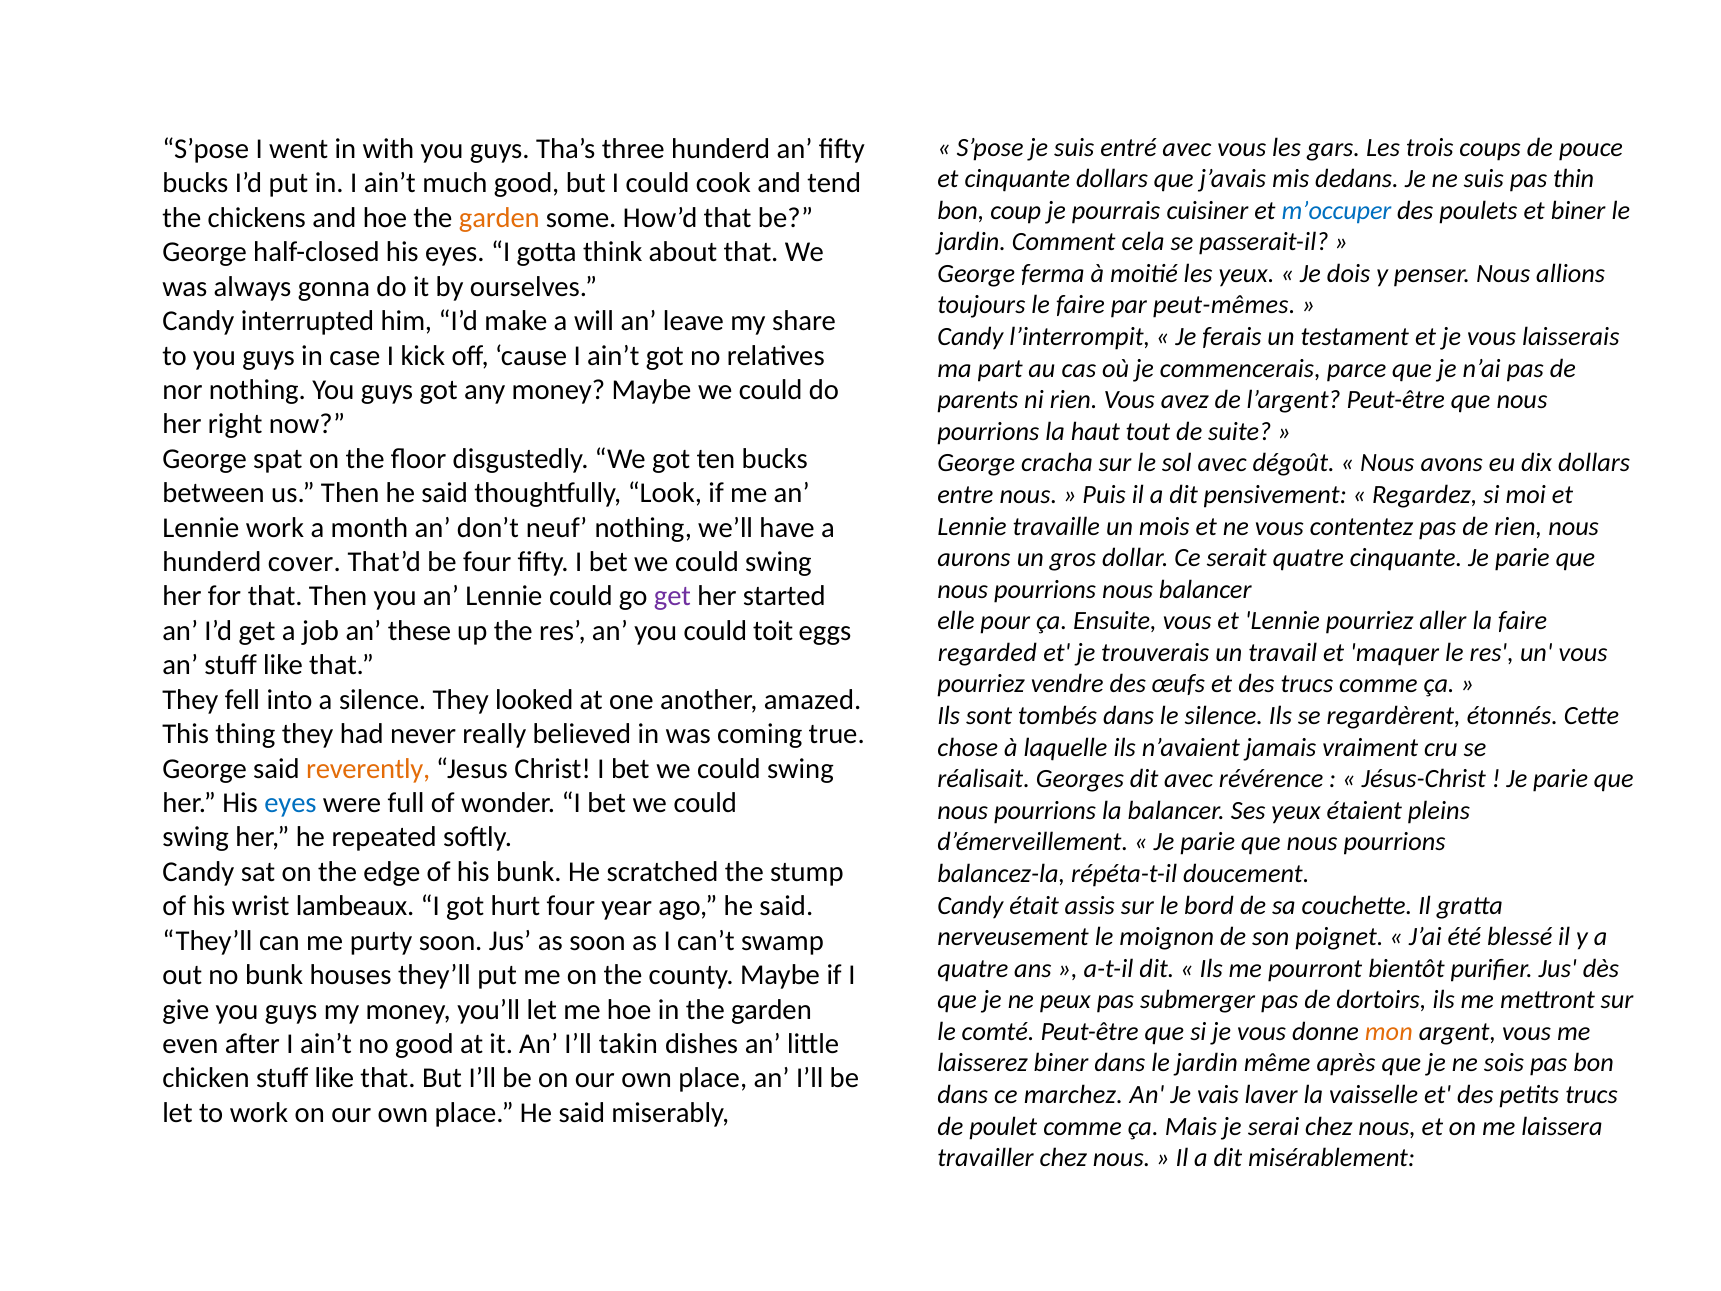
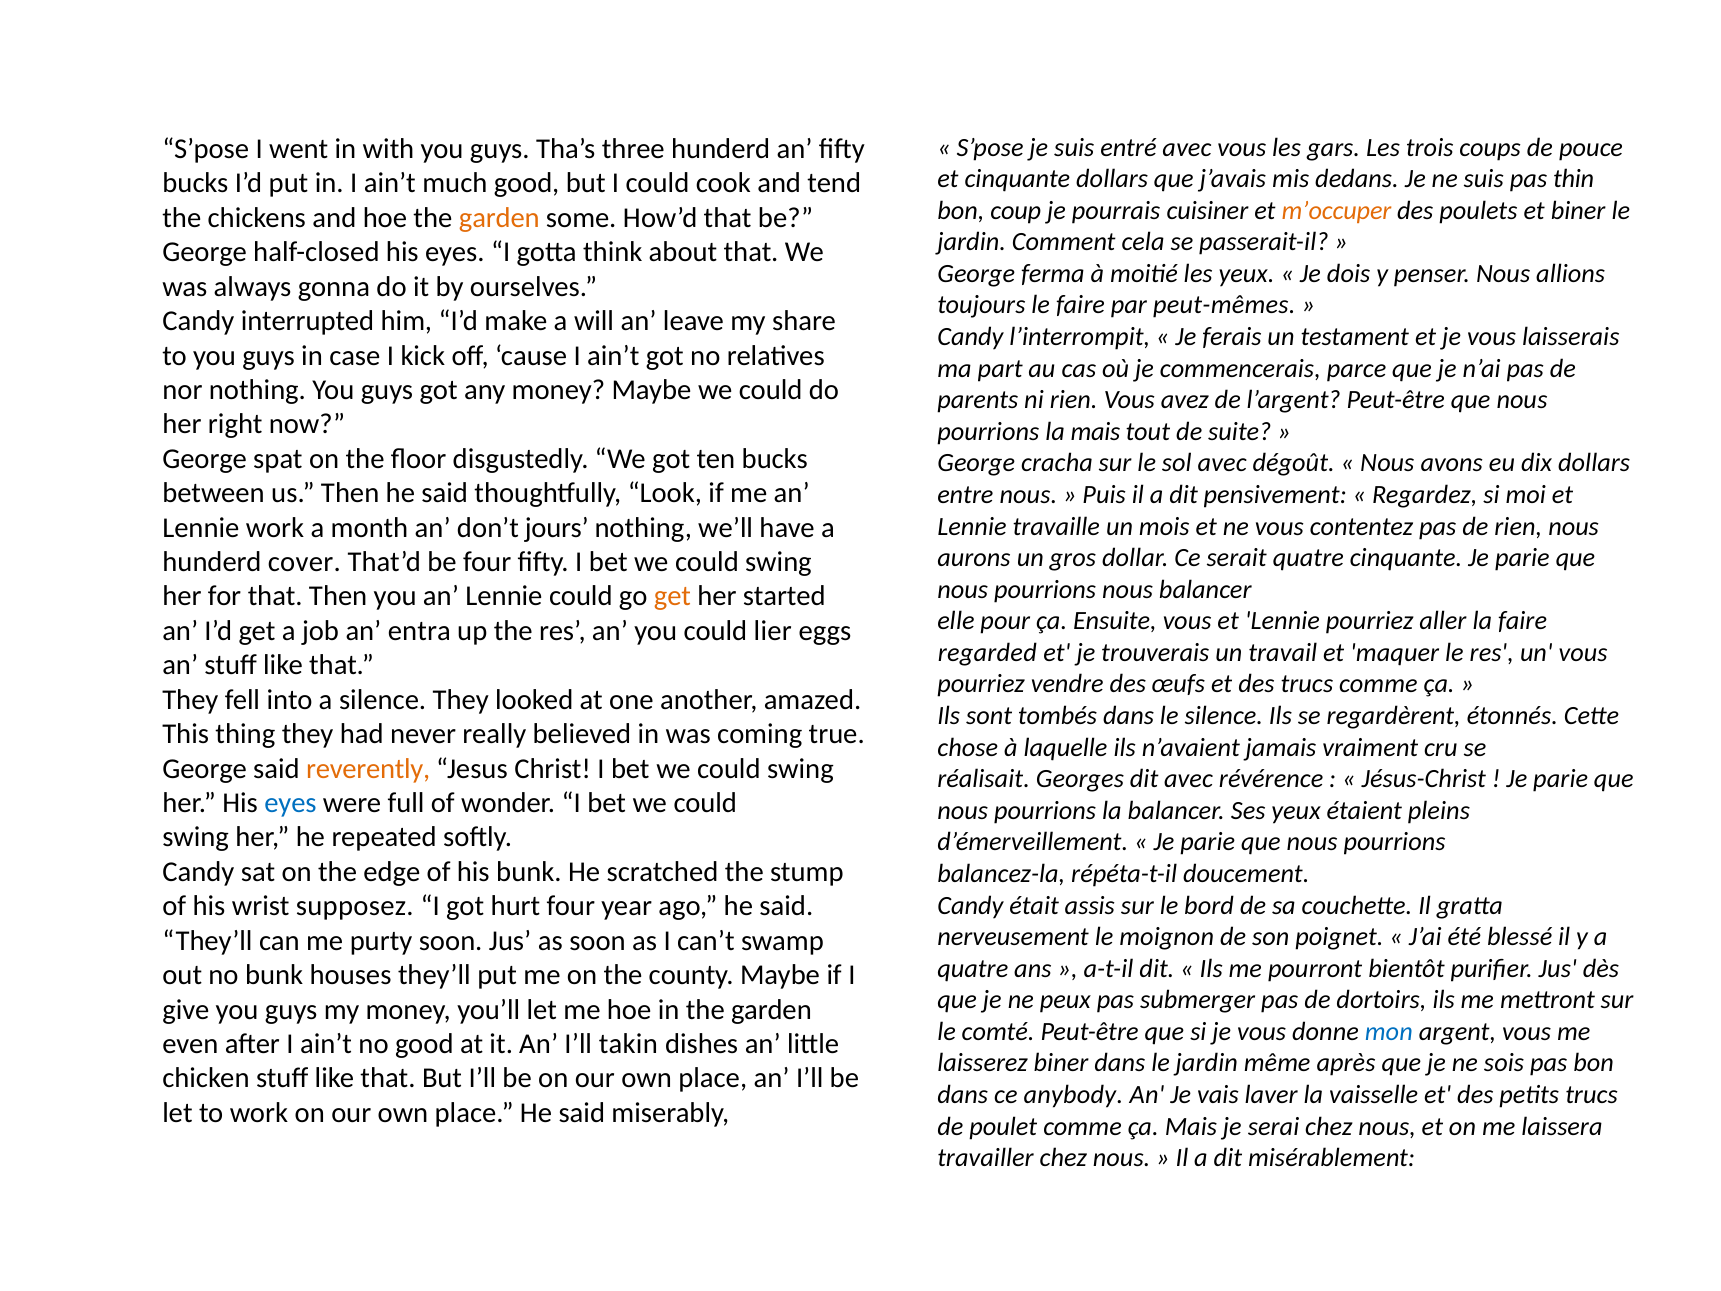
m’occuper colour: blue -> orange (1336, 211)
la haut: haut -> mais (1096, 432)
neuf: neuf -> jours (557, 528)
get colour: purple -> orange (672, 596)
these: these -> entra (419, 631)
toit: toit -> lier (773, 631)
lambeaux: lambeaux -> supposez (355, 906)
mon colour: orange -> blue (1389, 1031)
marchez: marchez -> anybody (1073, 1095)
